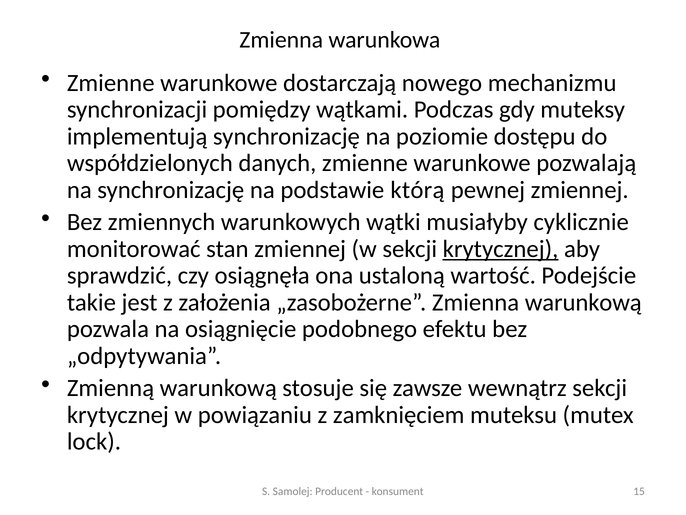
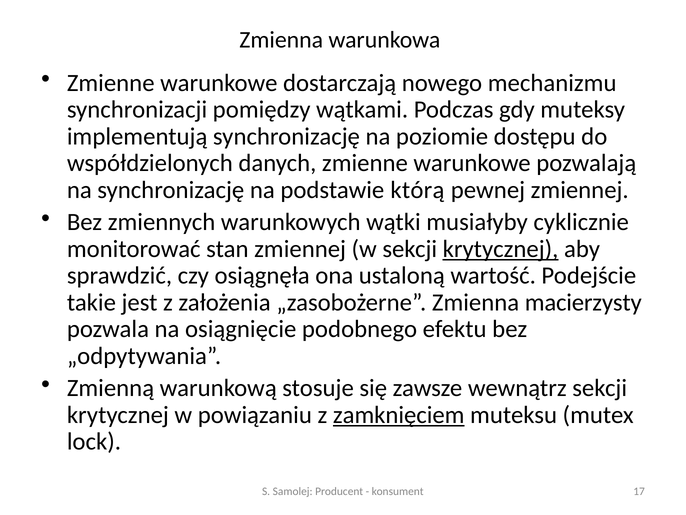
Zmienna warunkową: warunkową -> macierzysty (583, 302)
zamknięciem underline: none -> present (399, 415)
15: 15 -> 17 (639, 491)
